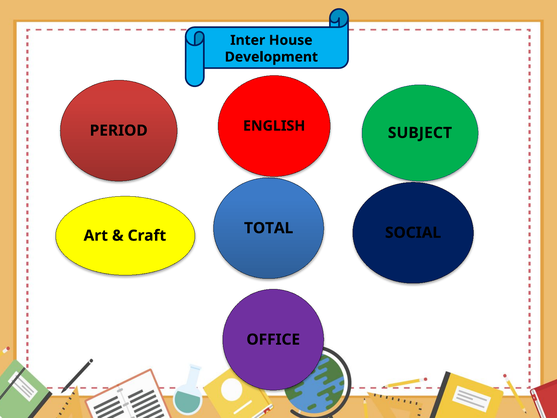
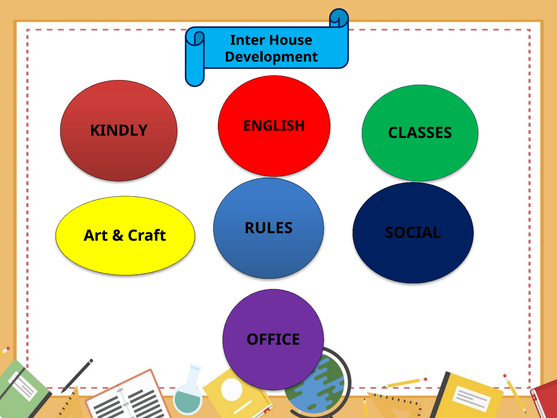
SUBJECT: SUBJECT -> CLASSES (420, 133)
PERIOD: PERIOD -> KINDLY (119, 130)
TOTAL: TOTAL -> RULES (269, 228)
